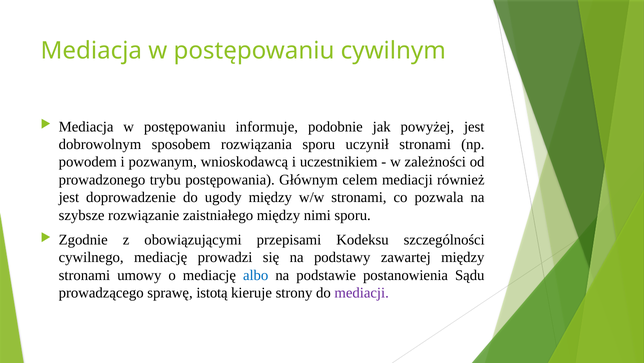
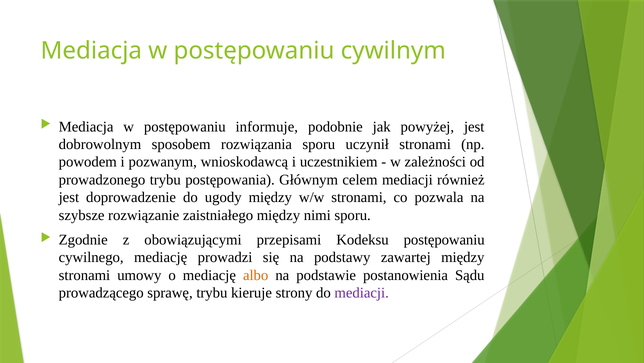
Kodeksu szczególności: szczególności -> postępowaniu (444, 239)
albo colour: blue -> orange (256, 275)
sprawę istotą: istotą -> trybu (212, 292)
